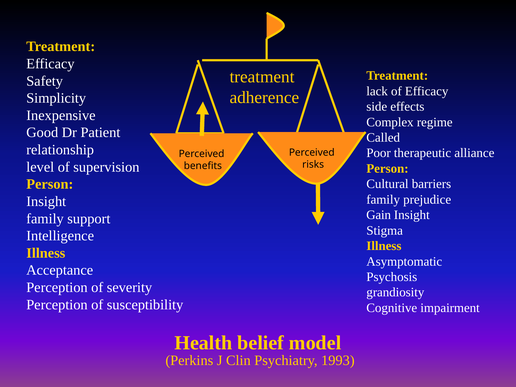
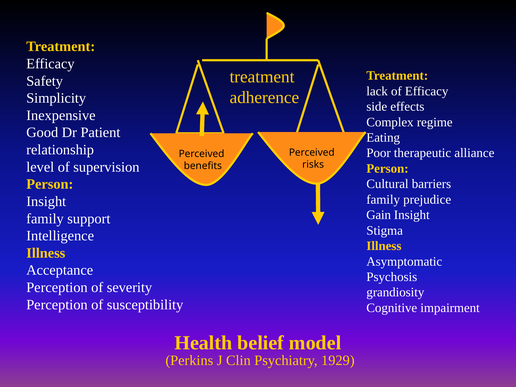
Called: Called -> Eating (383, 138)
1993: 1993 -> 1929 (338, 360)
